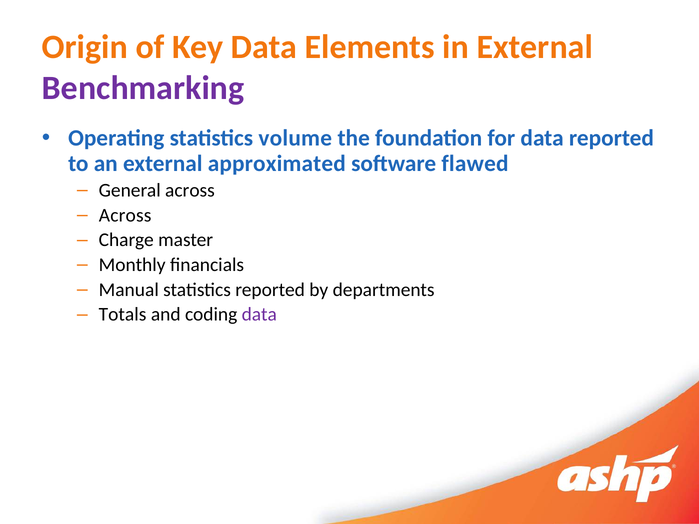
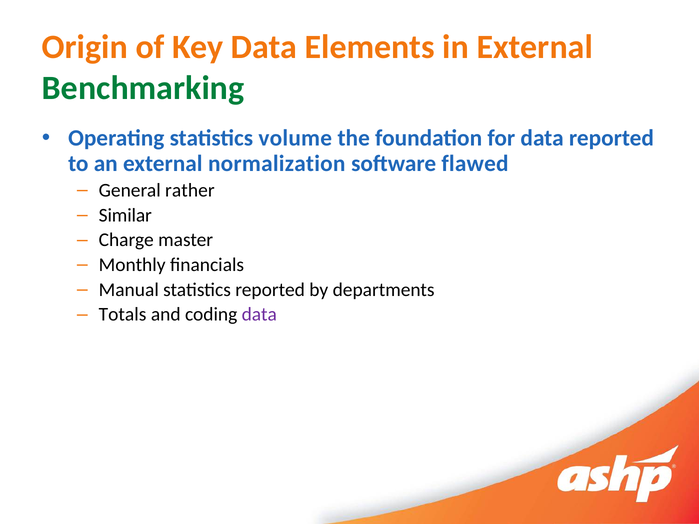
Benchmarking colour: purple -> green (143, 88)
approximated: approximated -> normalization (277, 163)
General across: across -> rather (190, 190)
Across: Across -> Similar (125, 215)
